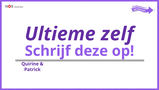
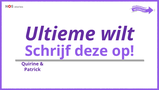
zelf: zelf -> wilt (117, 34)
